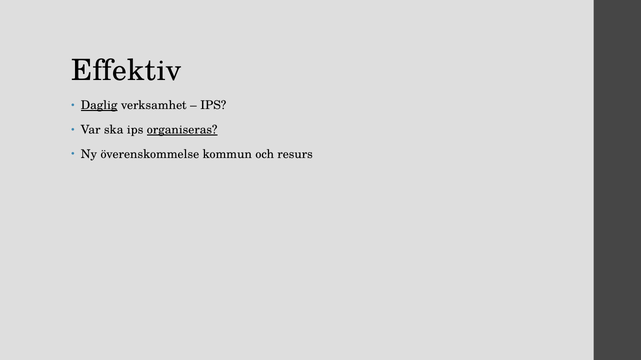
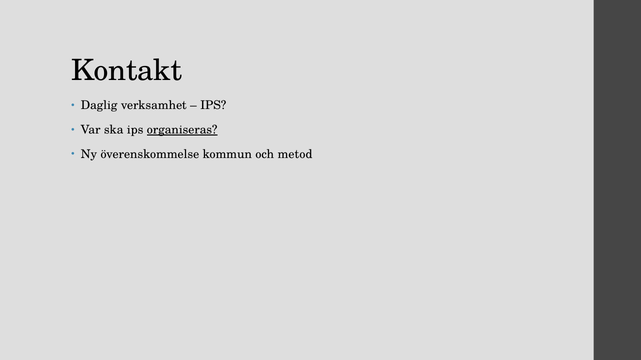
Effektiv: Effektiv -> Kontakt (127, 70)
Daglig underline: present -> none (99, 106)
resurs: resurs -> metod (295, 154)
